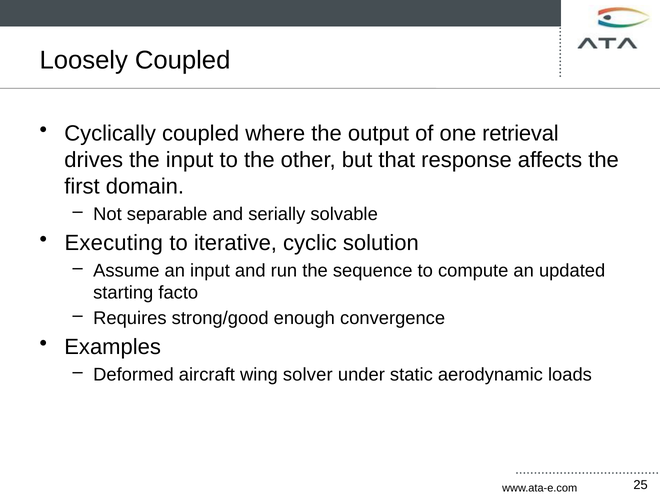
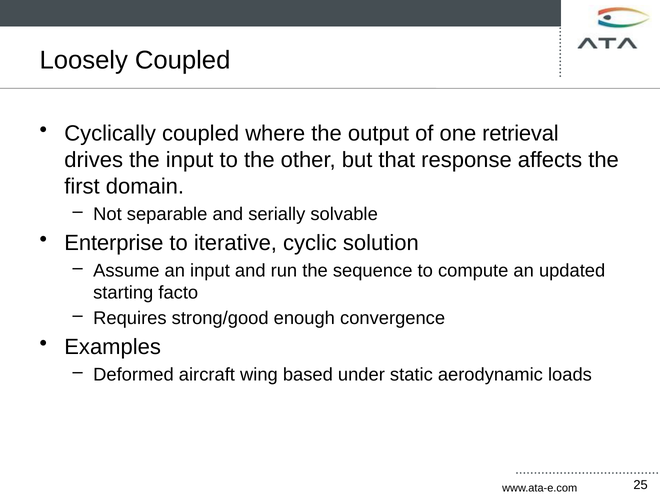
Executing: Executing -> Enterprise (114, 243)
solver: solver -> based (308, 375)
